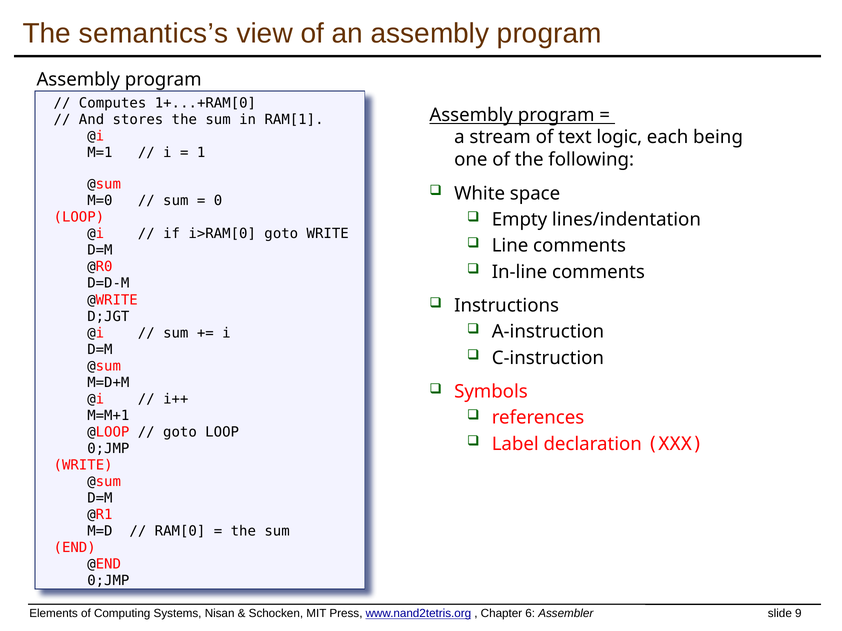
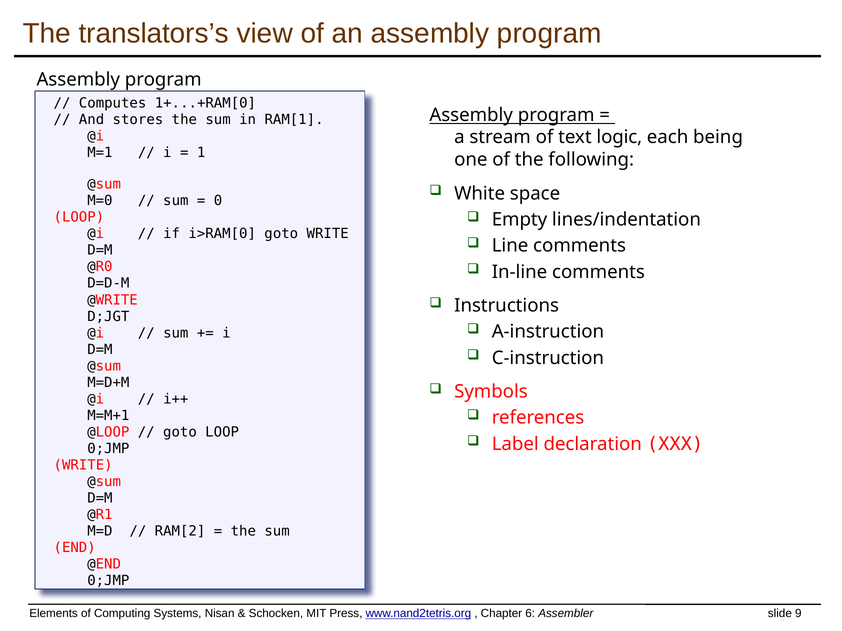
semantics’s: semantics’s -> translators’s (154, 34)
RAM[0: RAM[0 -> RAM[2 (180, 532)
